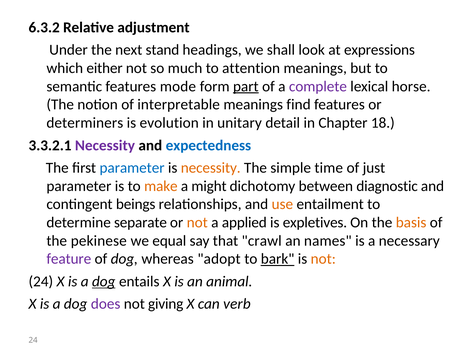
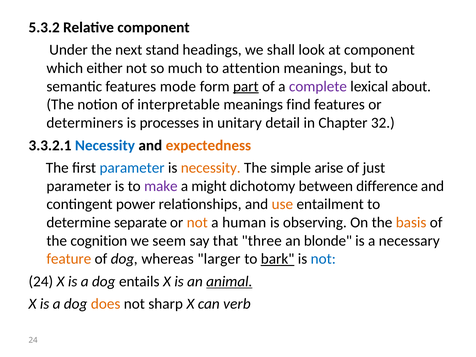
6.3.2: 6.3.2 -> 5.3.2 (44, 27)
Relative adjustment: adjustment -> component (154, 27)
at expressions: expressions -> component (379, 50)
horse: horse -> about (411, 86)
evolution: evolution -> processes (169, 123)
18: 18 -> 32 (383, 123)
Necessity colour: purple -> blue (105, 145)
expectedness colour: blue -> orange (208, 145)
time: time -> arise (329, 168)
make colour: orange -> purple (161, 186)
diagnostic: diagnostic -> difference (387, 186)
beings: beings -> power (136, 204)
applied: applied -> human (244, 222)
expletives: expletives -> observing (315, 222)
pekinese: pekinese -> cognition (99, 241)
equal: equal -> seem (169, 241)
crawl: crawl -> three (262, 241)
names: names -> blonde (328, 241)
feature colour: purple -> orange (69, 259)
adopt: adopt -> larger (219, 259)
not colour: orange -> blue (323, 259)
dog underline: present -> none (104, 281)
animal underline: none -> present (229, 281)
does colour: purple -> orange (106, 304)
giving: giving -> sharp (166, 304)
